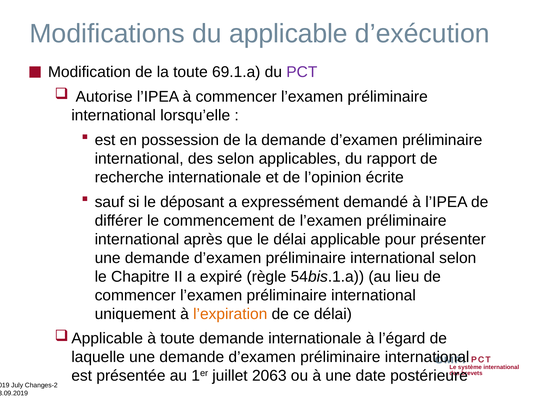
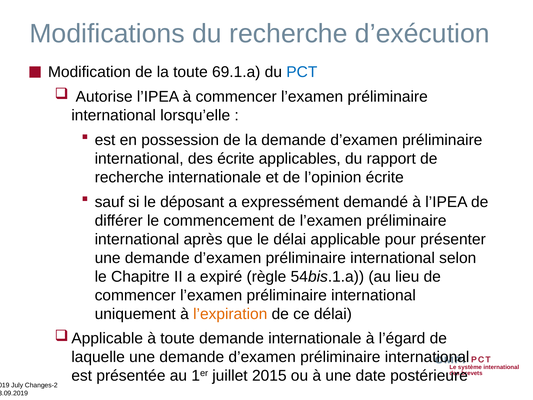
du applicable: applicable -> recherche (288, 34)
PCT colour: purple -> blue (302, 72)
des selon: selon -> écrite (236, 159)
2063: 2063 -> 2015 (269, 376)
